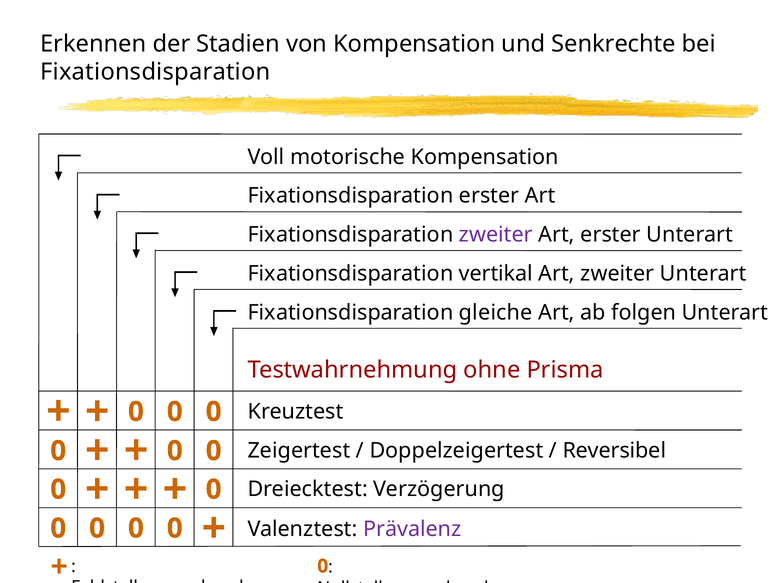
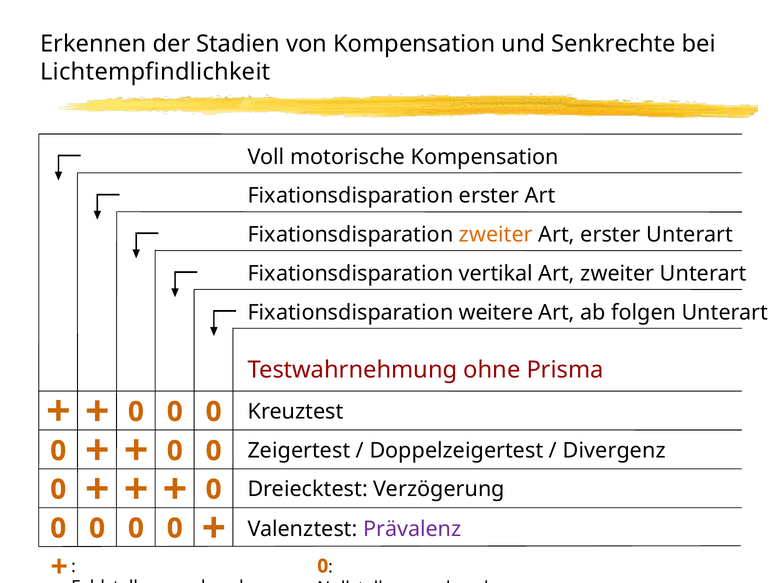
Fixationsdisparation: Fixationsdisparation -> Lichtempfindlichkeit (155, 72)
zweiter colour: purple -> orange (496, 235)
gleiche: gleiche -> weitere (496, 312)
Reversibel: Reversibel -> Divergenz (614, 450)
